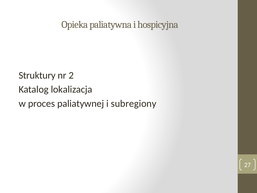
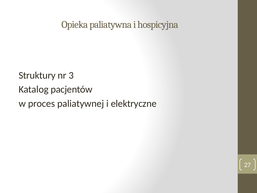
2: 2 -> 3 (71, 75)
lokalizacja: lokalizacja -> pacjentów (72, 89)
subregiony: subregiony -> elektryczne (134, 103)
